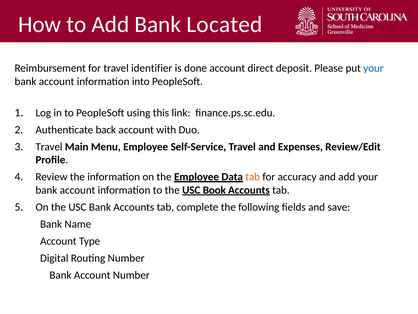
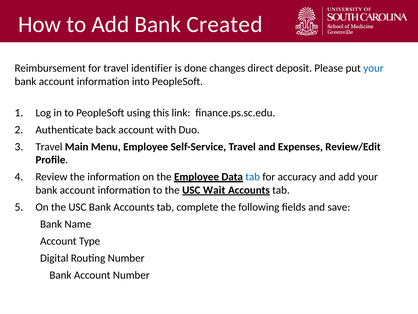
Located: Located -> Created (225, 25)
done account: account -> changes (227, 68)
tab colour: orange -> blue (253, 177)
Book: Book -> Wait (214, 190)
